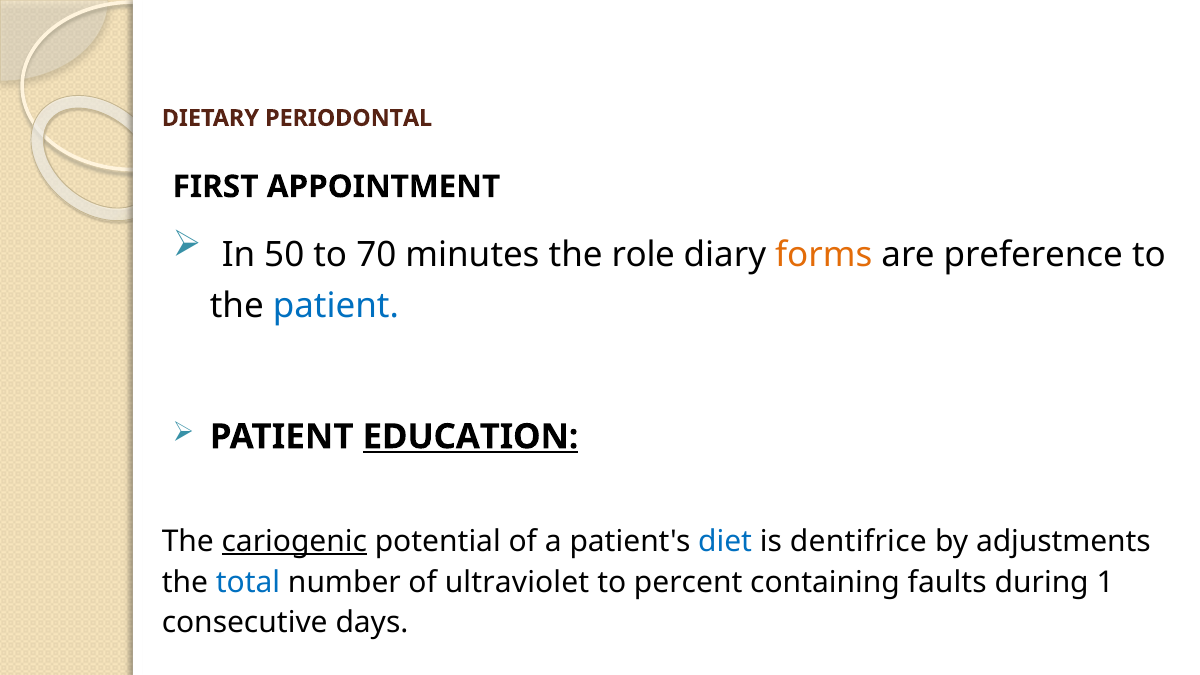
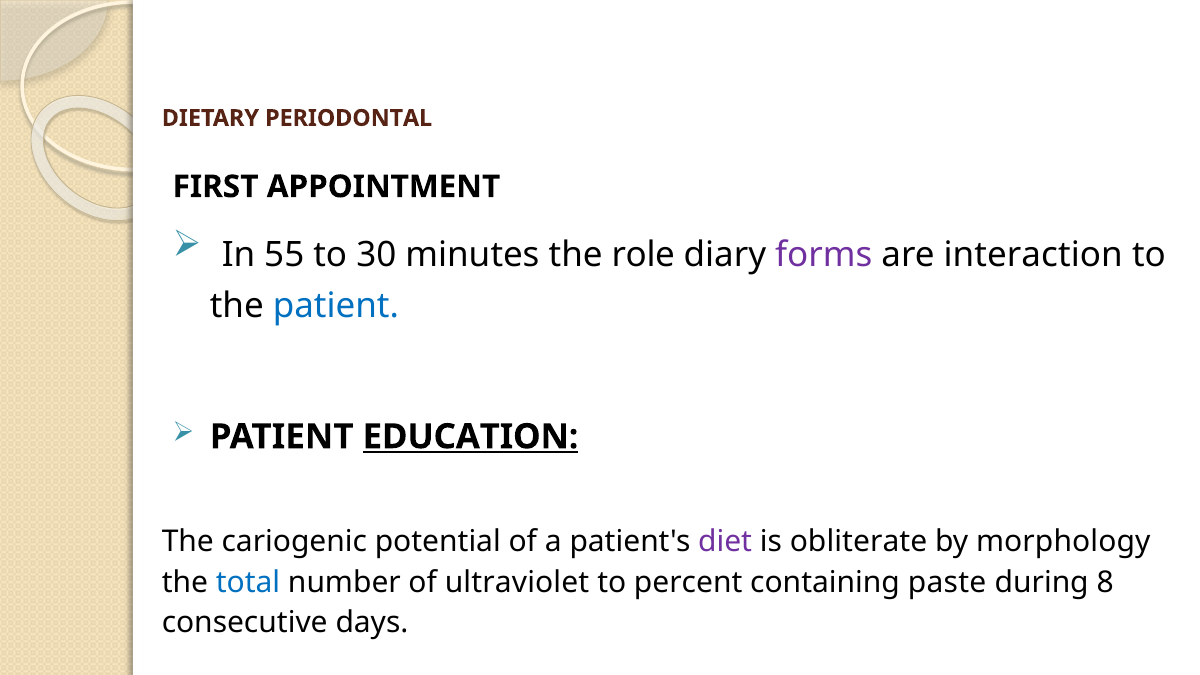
50: 50 -> 55 (284, 255)
70: 70 -> 30 (376, 255)
forms colour: orange -> purple (824, 255)
preference: preference -> interaction (1033, 255)
cariogenic underline: present -> none (294, 541)
diet colour: blue -> purple (725, 541)
dentifrice: dentifrice -> obliterate (859, 541)
adjustments: adjustments -> morphology (1063, 541)
faults: faults -> paste (947, 582)
1: 1 -> 8 (1105, 582)
